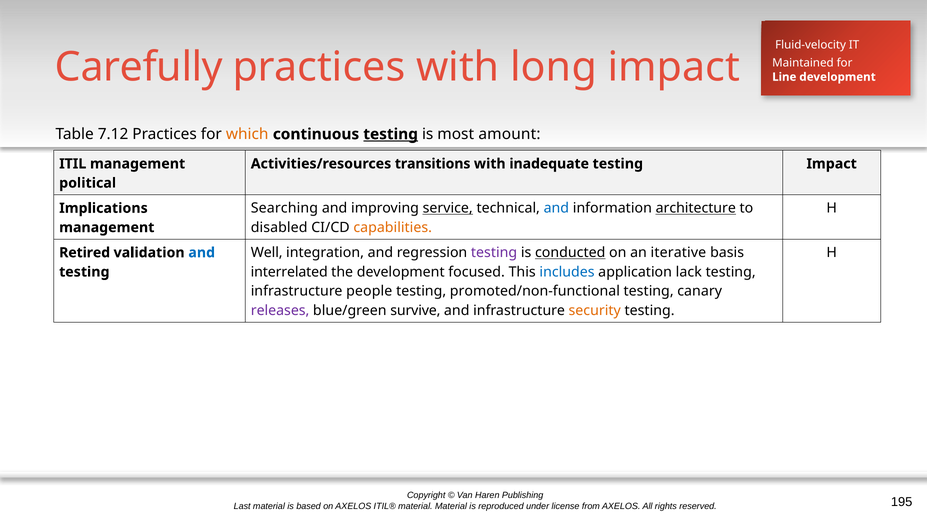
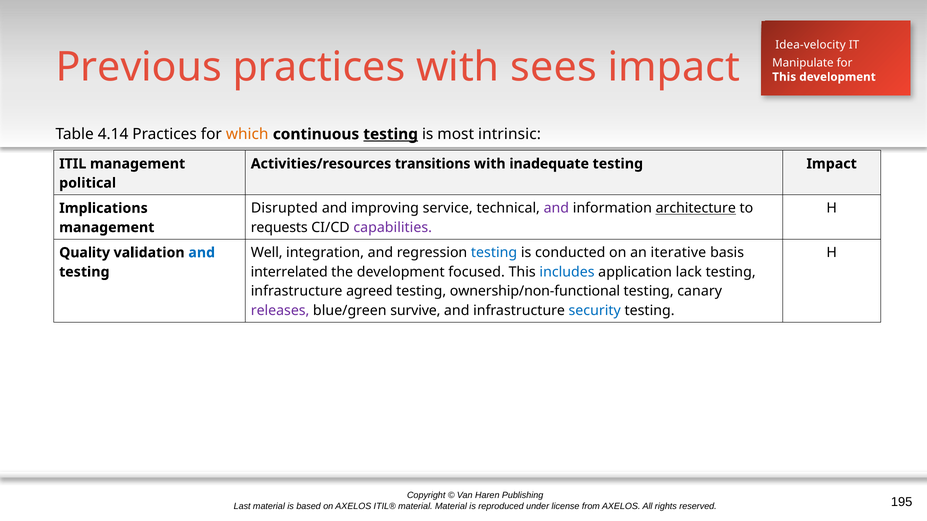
Fluid-velocity: Fluid-velocity -> Idea-velocity (811, 45)
Carefully: Carefully -> Previous (139, 67)
long: long -> sees (553, 67)
Maintained: Maintained -> Manipulate (803, 63)
Line: Line -> This (784, 77)
7.12: 7.12 -> 4.14 (113, 134)
amount: amount -> intrinsic (509, 134)
Searching: Searching -> Disrupted (284, 208)
service underline: present -> none (448, 208)
and colour: blue -> purple (556, 208)
disabled: disabled -> requests (279, 228)
capabilities colour: orange -> purple (393, 228)
testing colour: purple -> blue (494, 253)
conducted underline: present -> none (570, 253)
Retired: Retired -> Quality (85, 253)
people: people -> agreed (369, 291)
promoted/non-functional: promoted/non-functional -> ownership/non-functional (535, 291)
security colour: orange -> blue (595, 311)
